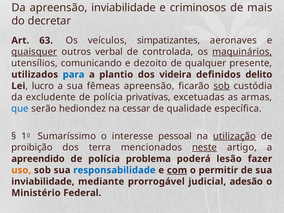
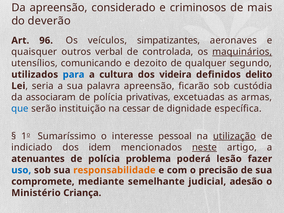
apreensão inviabilidade: inviabilidade -> considerado (124, 8)
decretar: decretar -> deverão (49, 21)
63: 63 -> 96 (46, 40)
quaisquer underline: present -> none (34, 52)
presente: presente -> segundo (251, 63)
plantio: plantio -> cultura (116, 75)
lucro: lucro -> seria (43, 86)
fêmeas: fêmeas -> palavra (103, 86)
sob underline: present -> none (222, 86)
excludente: excludente -> associaram (51, 97)
hediondez: hediondez -> instituição (82, 109)
qualidade: qualidade -> dignidade (189, 109)
proibição: proibição -> indiciado (32, 147)
terra: terra -> idem (100, 147)
apreendido: apreendido -> atenuantes (38, 159)
uso colour: orange -> blue (21, 170)
responsabilidade colour: blue -> orange (114, 170)
com underline: present -> none (177, 170)
permitir: permitir -> precisão (218, 170)
inviabilidade: inviabilidade -> compromete (43, 182)
prorrogável: prorrogável -> semelhante (156, 182)
Federal: Federal -> Criança (82, 193)
